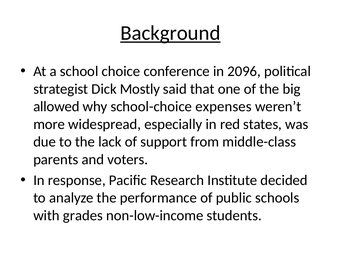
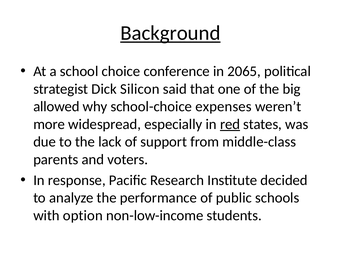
2096: 2096 -> 2065 (244, 71)
Mostly: Mostly -> Silicon (140, 89)
red underline: none -> present (230, 124)
grades: grades -> option (83, 215)
